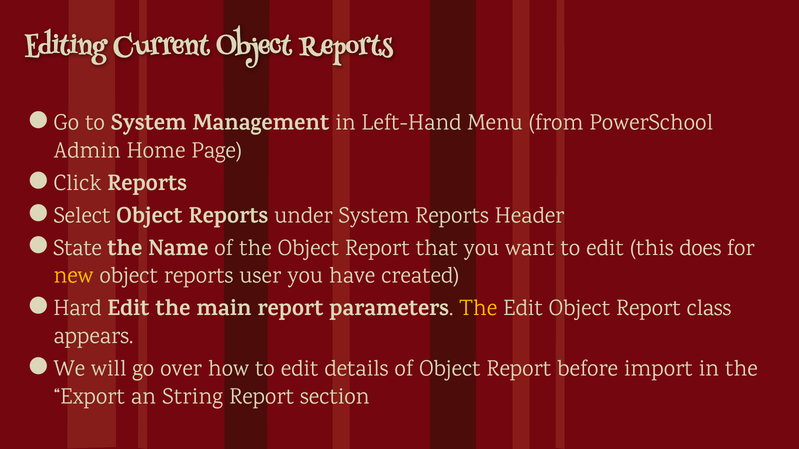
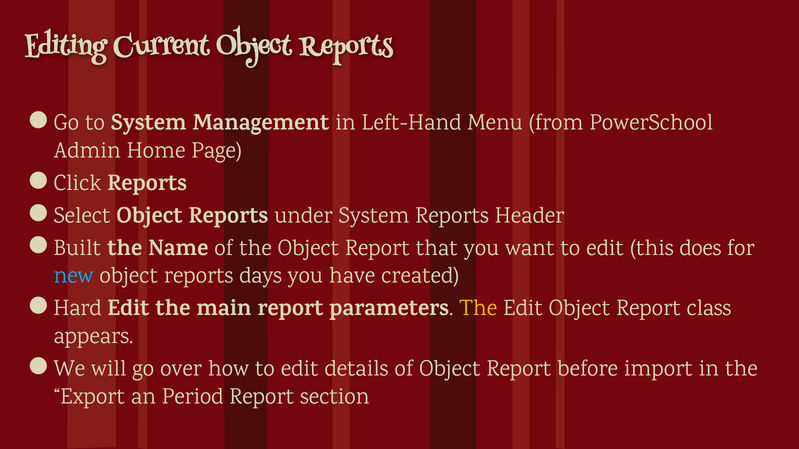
State: State -> Built (77, 248)
new colour: yellow -> light blue (73, 276)
user: user -> days (261, 276)
String: String -> Period (193, 397)
